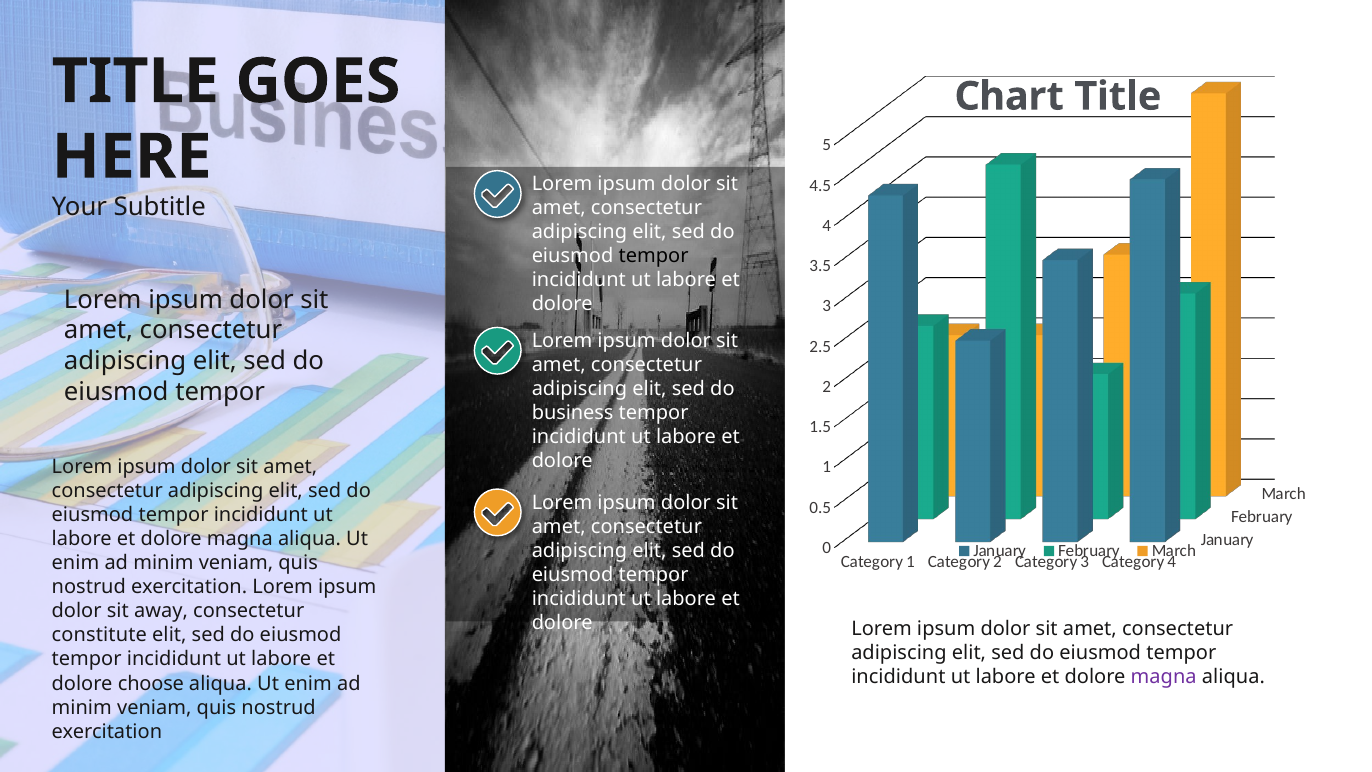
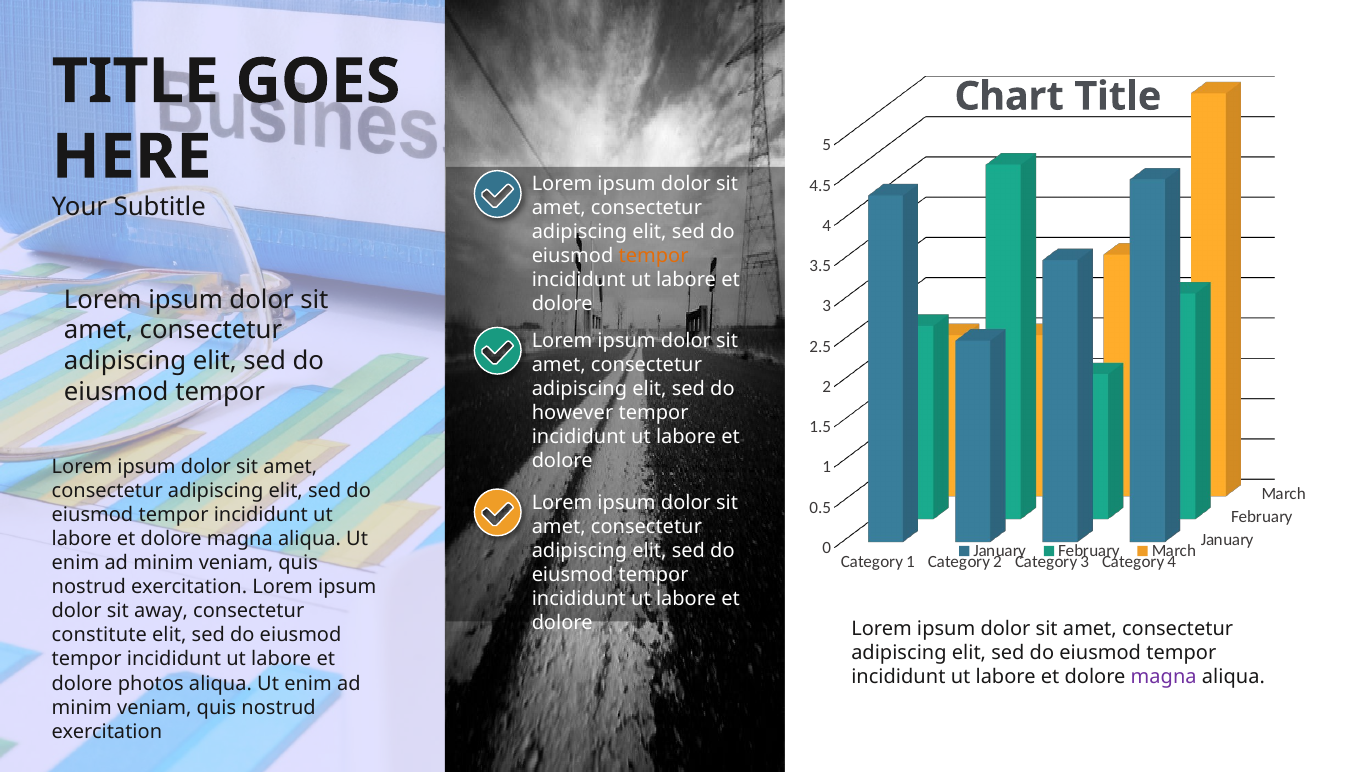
tempor colour: black -> orange (654, 256)
business: business -> however (573, 413)
choose: choose -> photos (151, 683)
